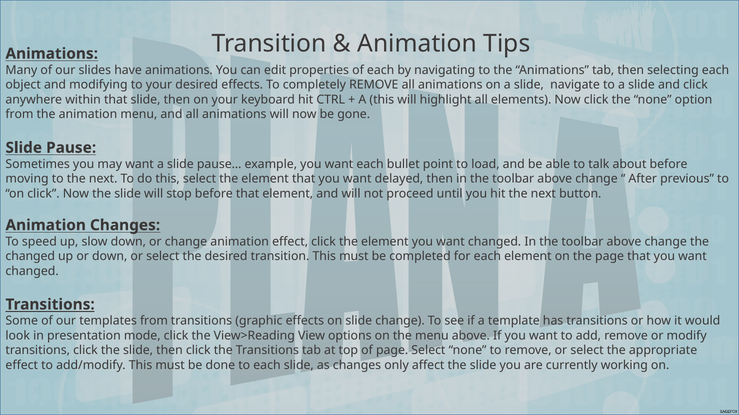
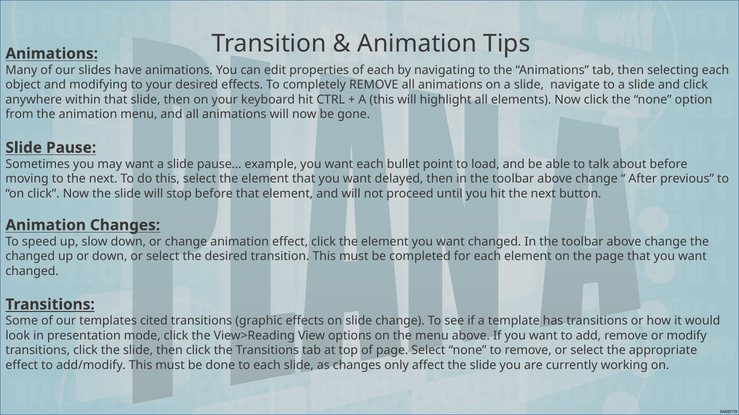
templates from: from -> cited (154, 321)
